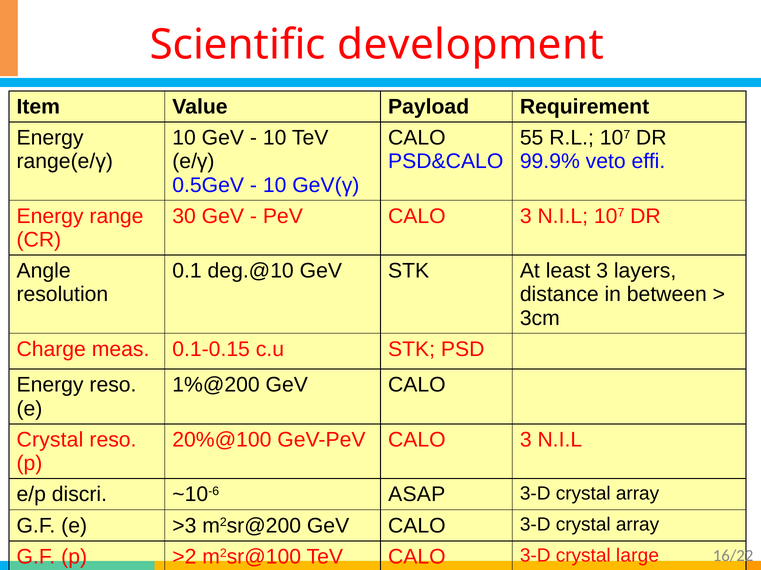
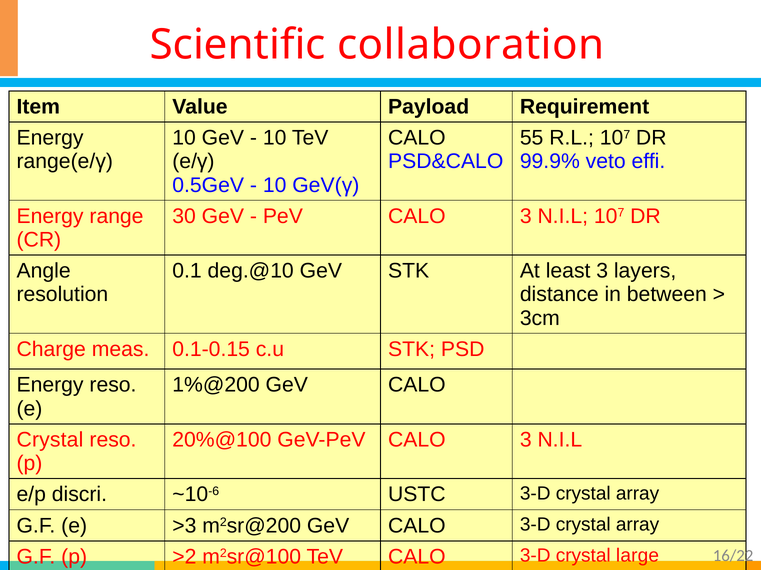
development: development -> collaboration (471, 45)
ASAP: ASAP -> USTC (417, 495)
